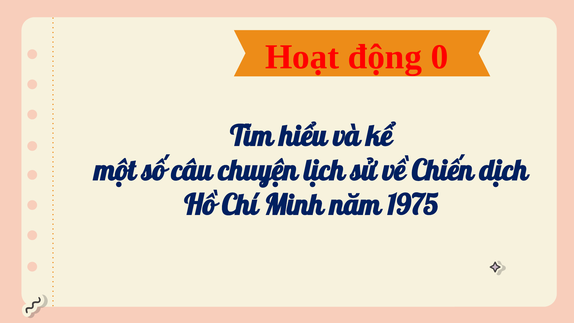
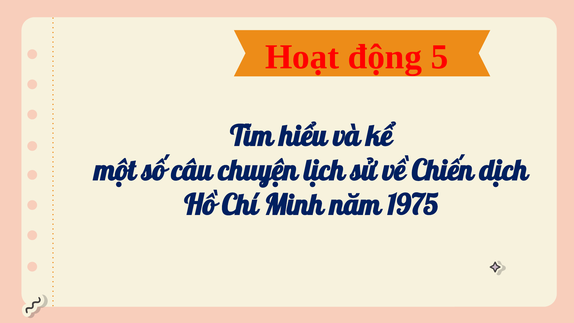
0: 0 -> 5 (439, 57)
